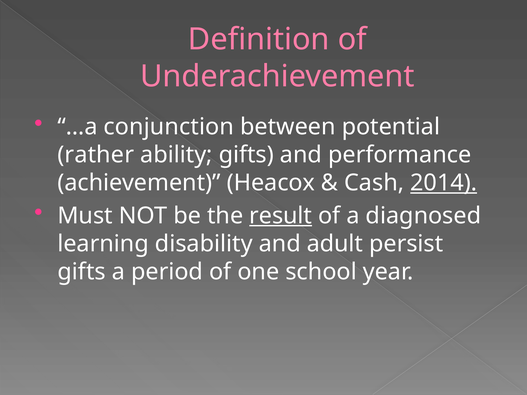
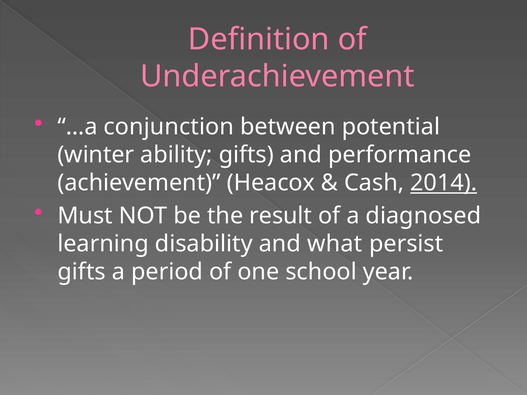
rather: rather -> winter (96, 155)
result underline: present -> none (281, 216)
adult: adult -> what (335, 244)
